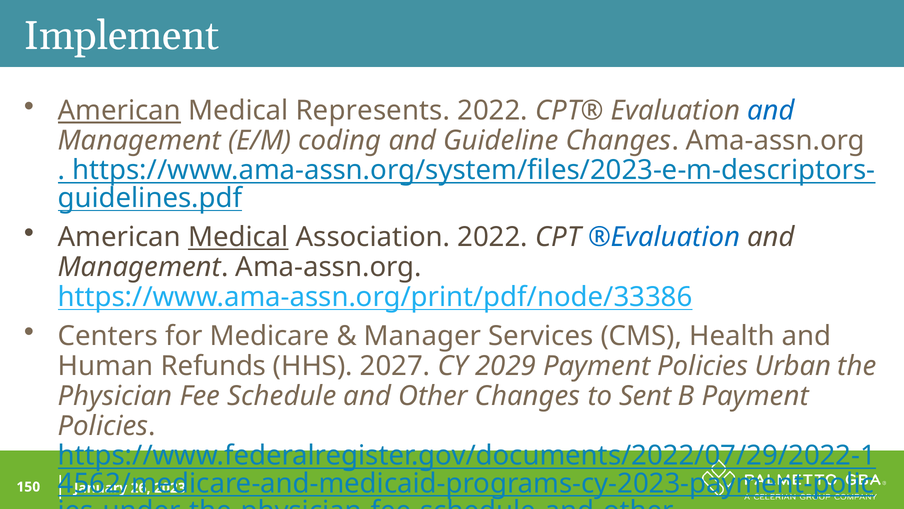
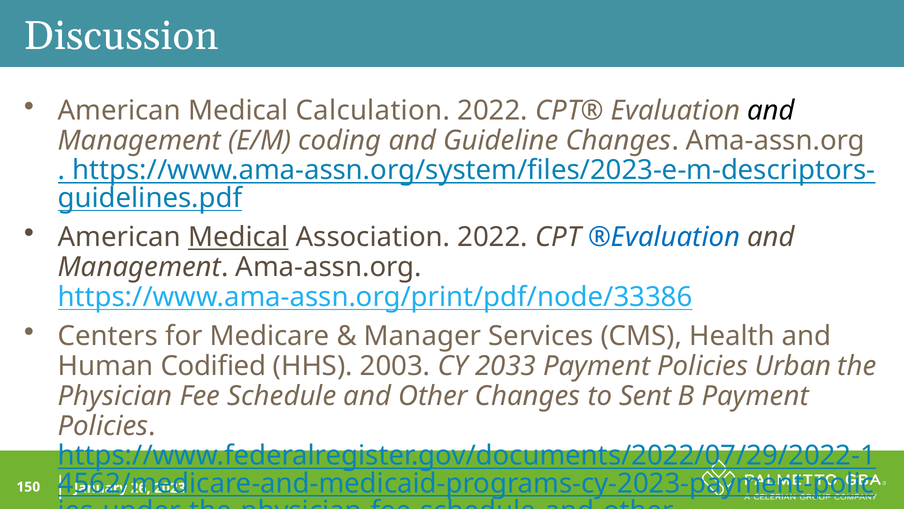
Implement: Implement -> Discussion (121, 36)
American underline: present -> none (119, 111)
Represents: Represents -> Calculation (373, 111)
and colour: blue -> black (771, 111)
Refunds: Refunds -> Codified (213, 366)
2027: 2027 -> 2003 (395, 366)
2029: 2029 -> 2033 (506, 366)
